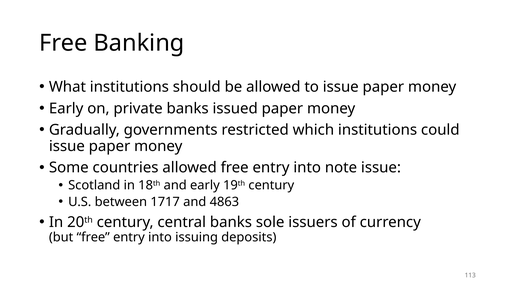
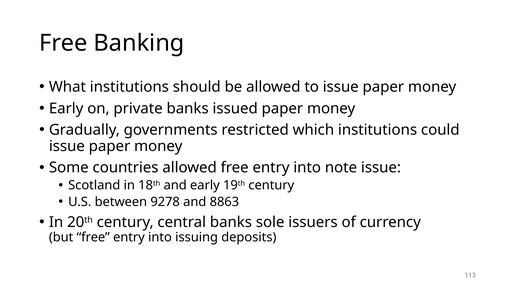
1717: 1717 -> 9278 (165, 202)
4863: 4863 -> 8863 (224, 202)
